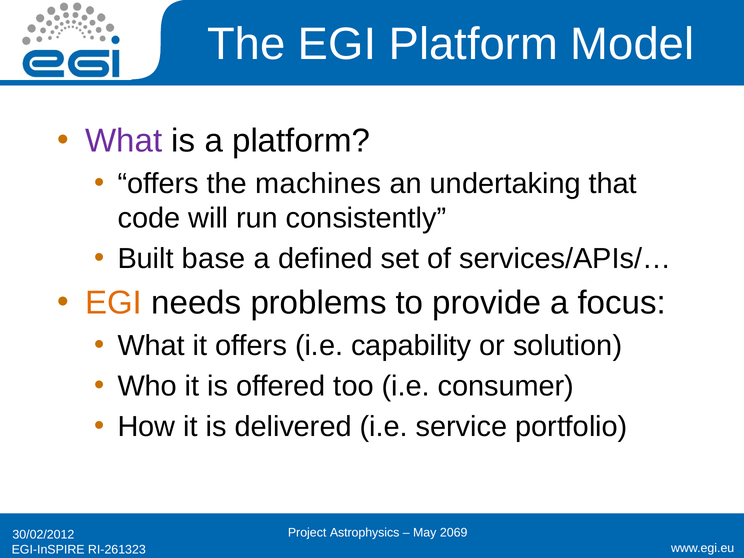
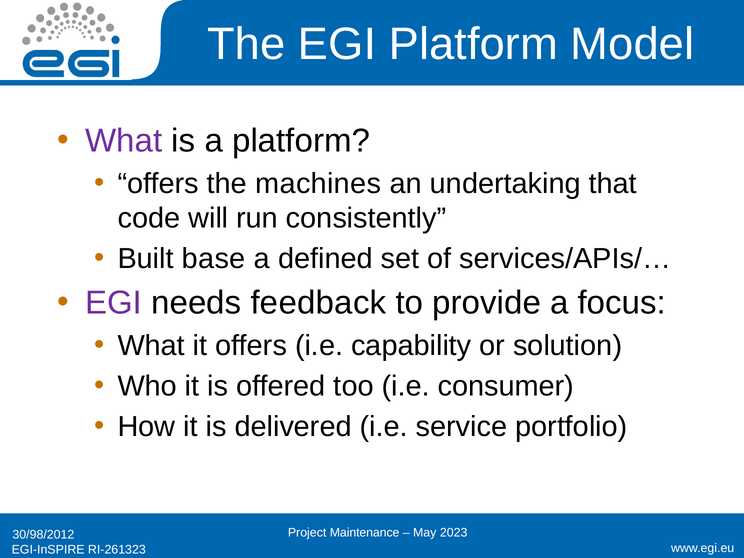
EGI colour: orange -> purple (114, 303)
problems: problems -> feedback (318, 303)
Astrophysics: Astrophysics -> Maintenance (365, 533)
2069: 2069 -> 2023 (454, 533)
30/02/2012: 30/02/2012 -> 30/98/2012 (43, 535)
